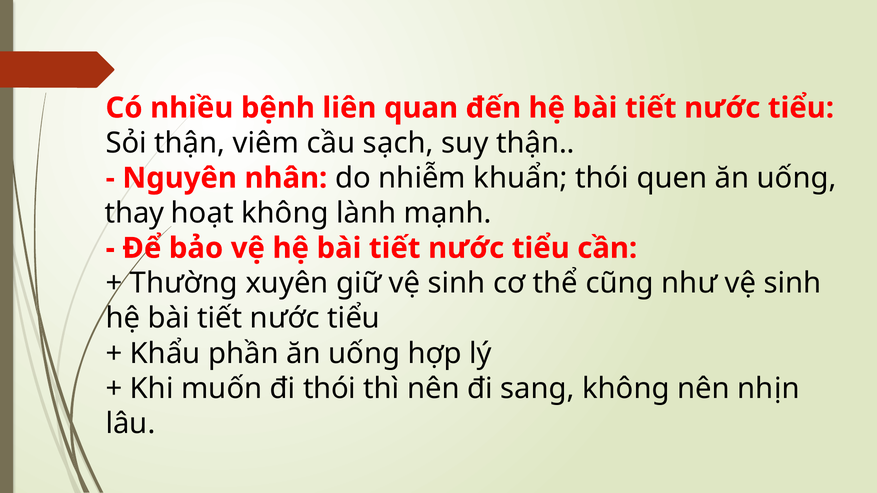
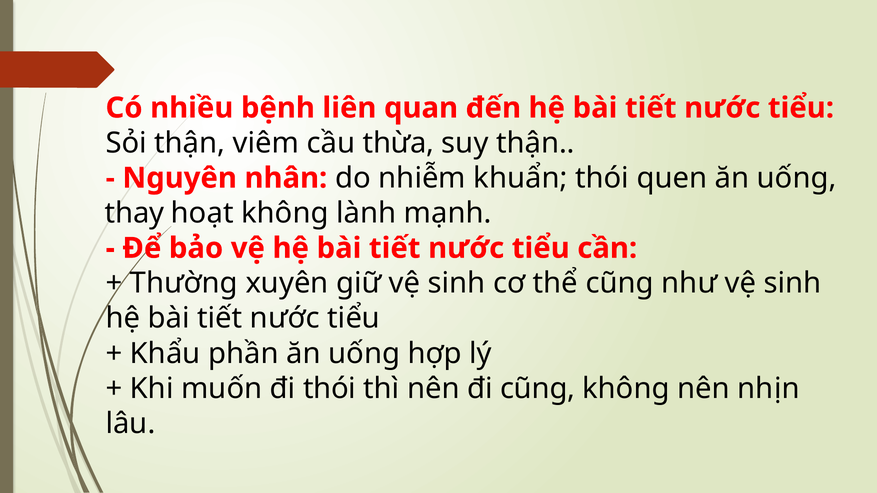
sạch: sạch -> thừa (399, 143)
đi sang: sang -> cũng (538, 389)
